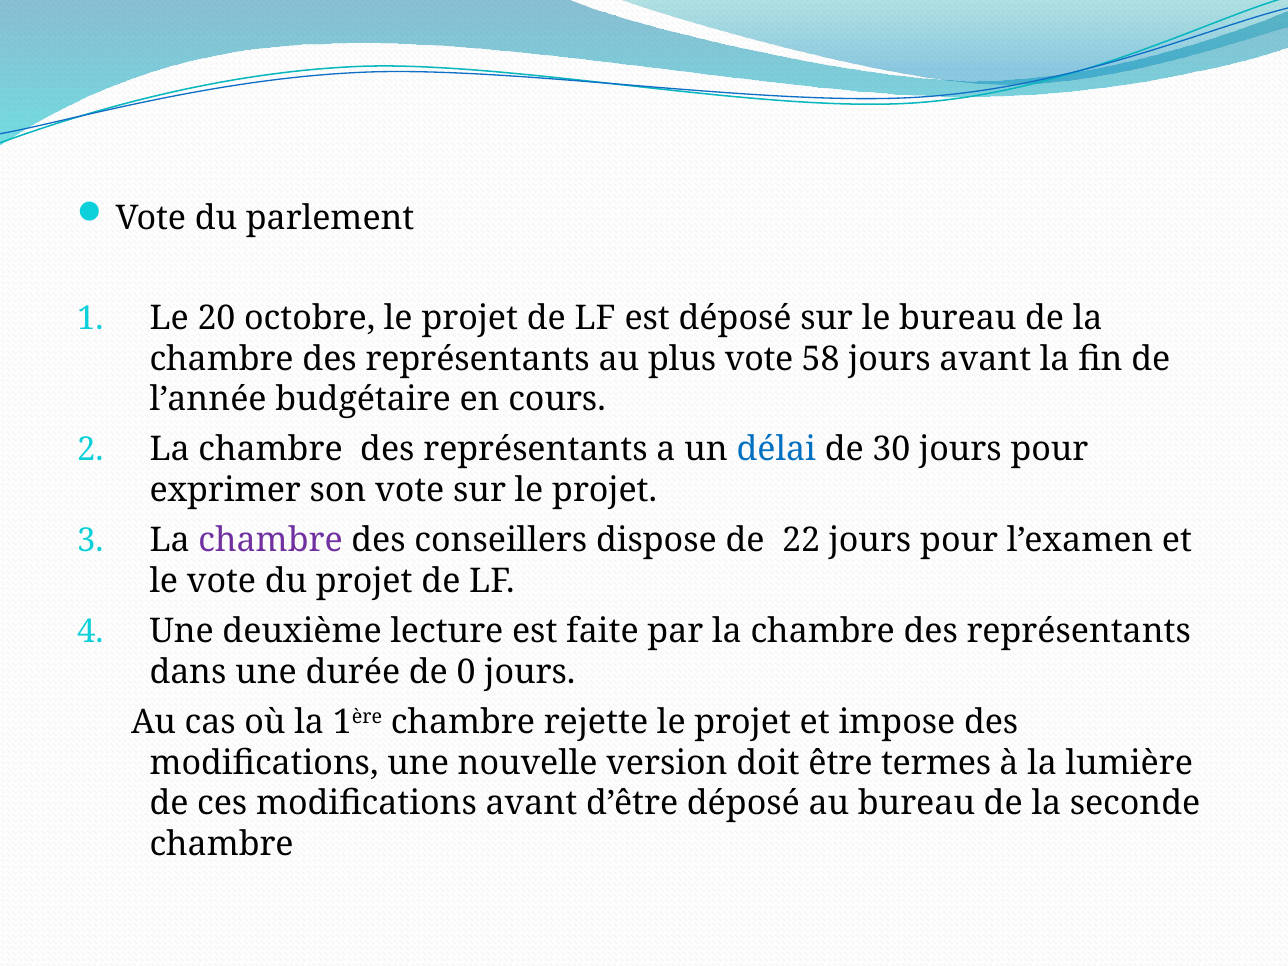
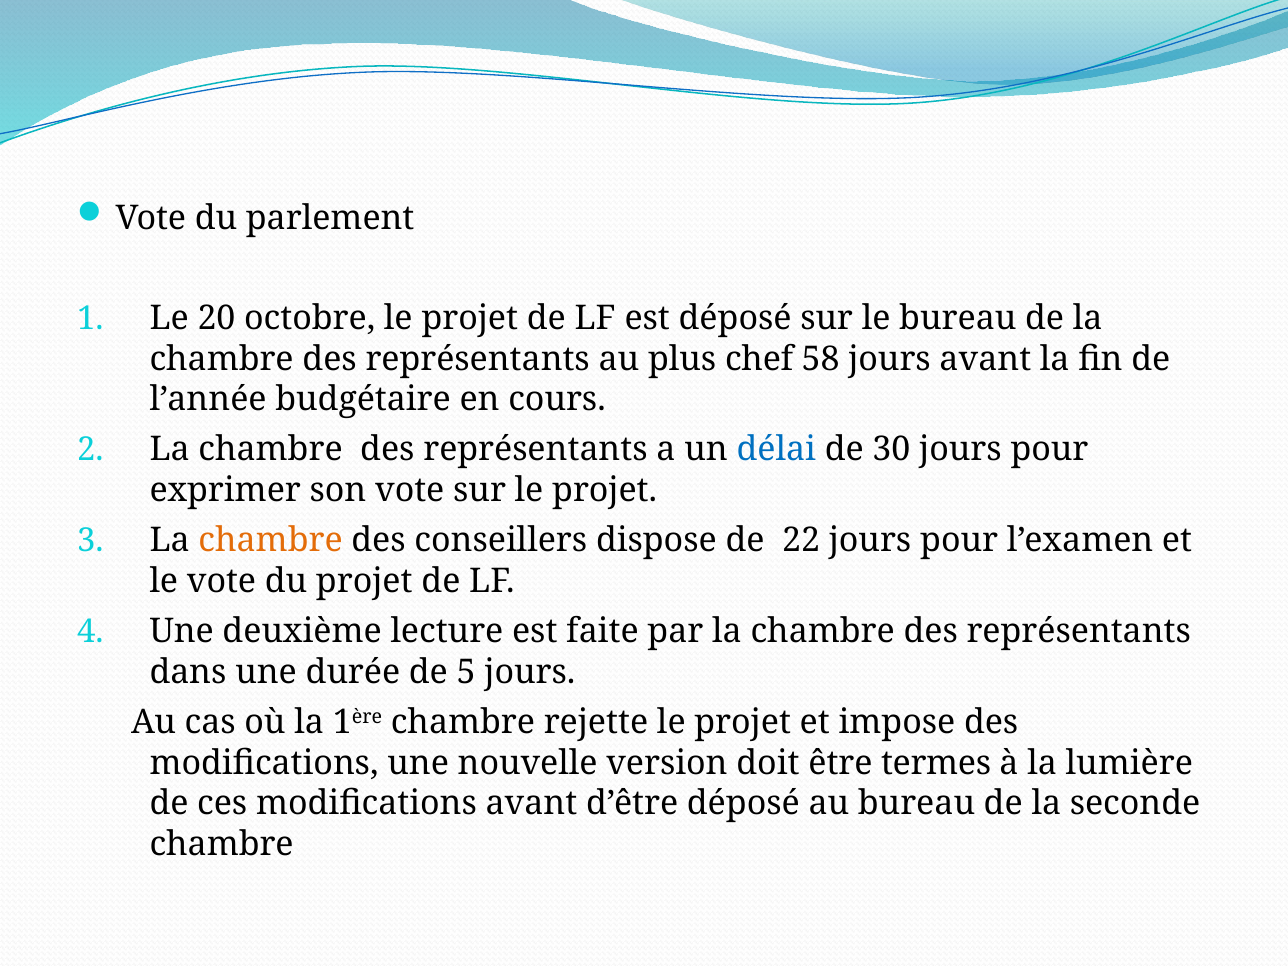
plus vote: vote -> chef (759, 359)
chambre colour: purple -> orange (271, 540)
0: 0 -> 5 (466, 672)
